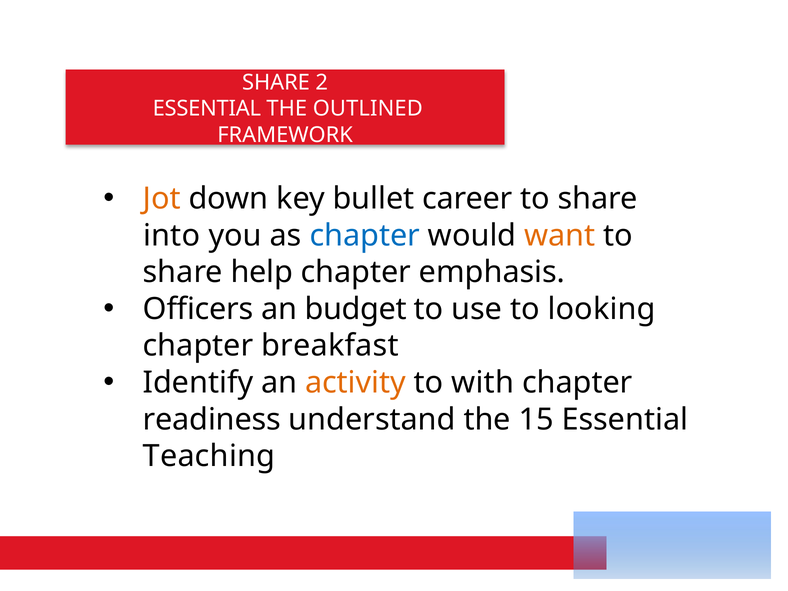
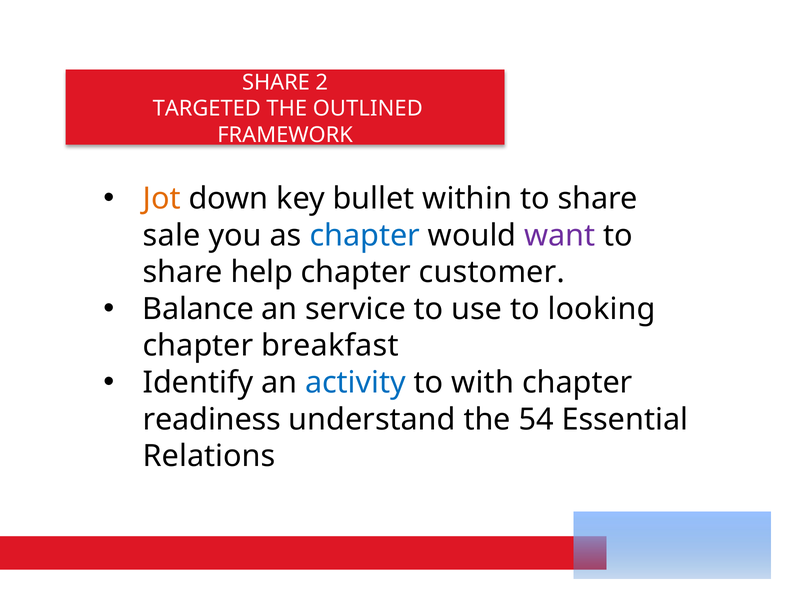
ESSENTIAL: ESSENTIAL -> TARGETED (207, 109)
career: career -> within (467, 199)
into: into -> sale (172, 235)
want colour: orange -> purple (560, 235)
emphasis: emphasis -> customer (492, 272)
Officers: Officers -> Balance (198, 309)
budget: budget -> service (355, 309)
activity colour: orange -> blue (356, 383)
15: 15 -> 54 (536, 419)
Teaching: Teaching -> Relations (209, 456)
